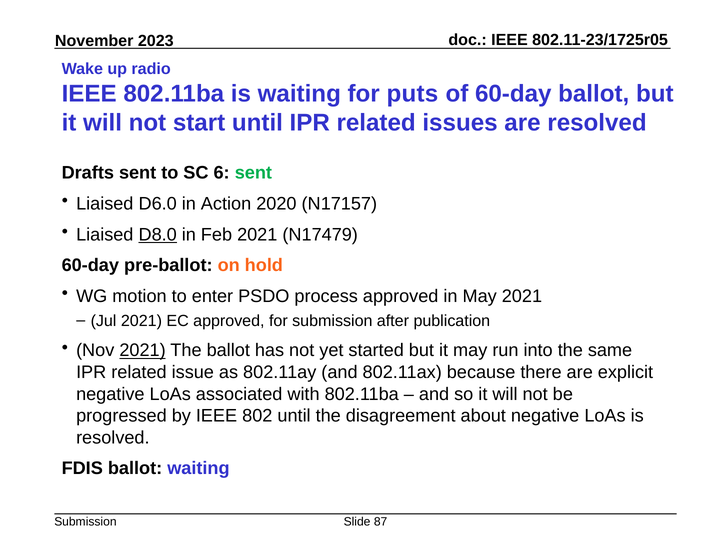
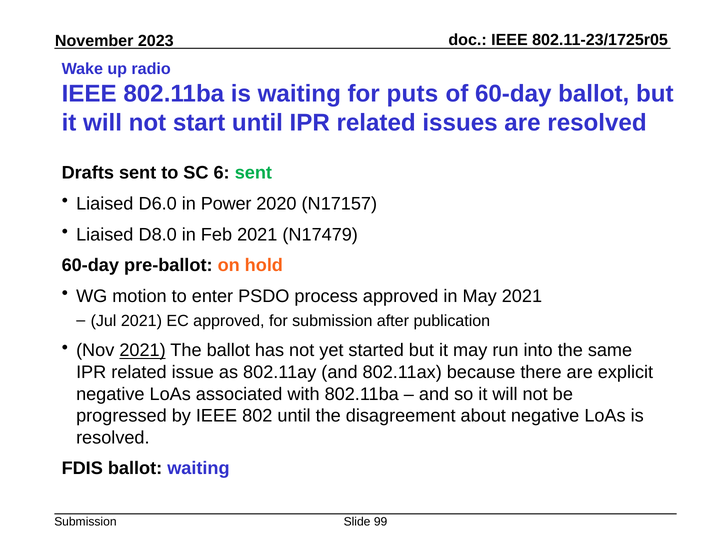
Action: Action -> Power (226, 204)
D8.0 underline: present -> none (158, 235)
87: 87 -> 99 (381, 521)
